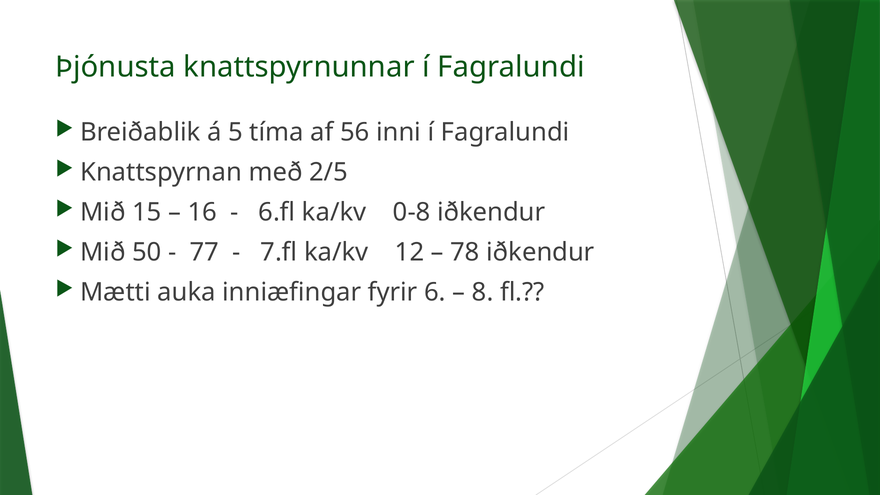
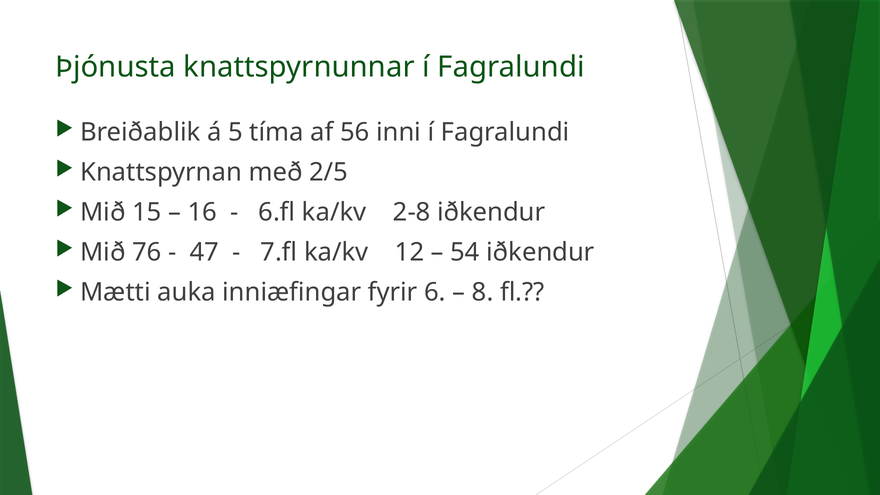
0-8: 0-8 -> 2-8 (412, 212)
50: 50 -> 76 (147, 252)
77: 77 -> 47 (204, 252)
78: 78 -> 54 (465, 252)
